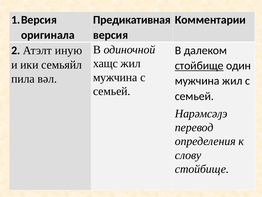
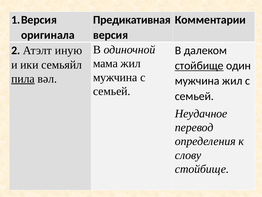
хащс: хащс -> мама (105, 63)
пила underline: none -> present (23, 79)
Нарәмсәԓэ: Нарәмсәԓэ -> Неудачное (201, 113)
